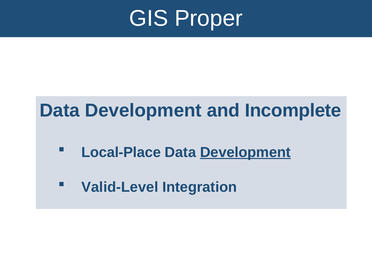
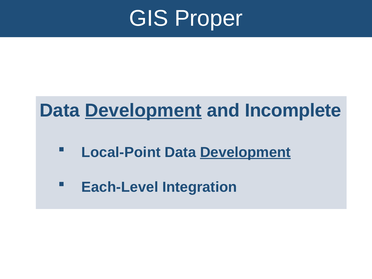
Development underline: none -> present (143, 110)
Local-Place: Local-Place -> Local-Point (121, 152)
Valid-Level: Valid-Level -> Each-Level (120, 187)
